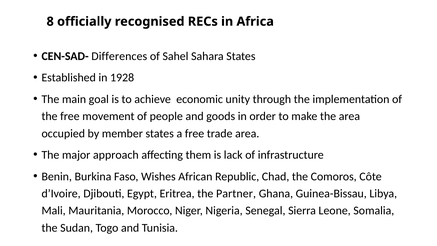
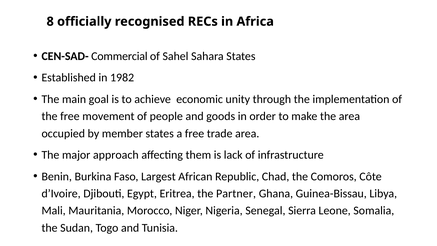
Differences: Differences -> Commercial (119, 56)
1928: 1928 -> 1982 (122, 78)
Wishes: Wishes -> Largest (158, 177)
